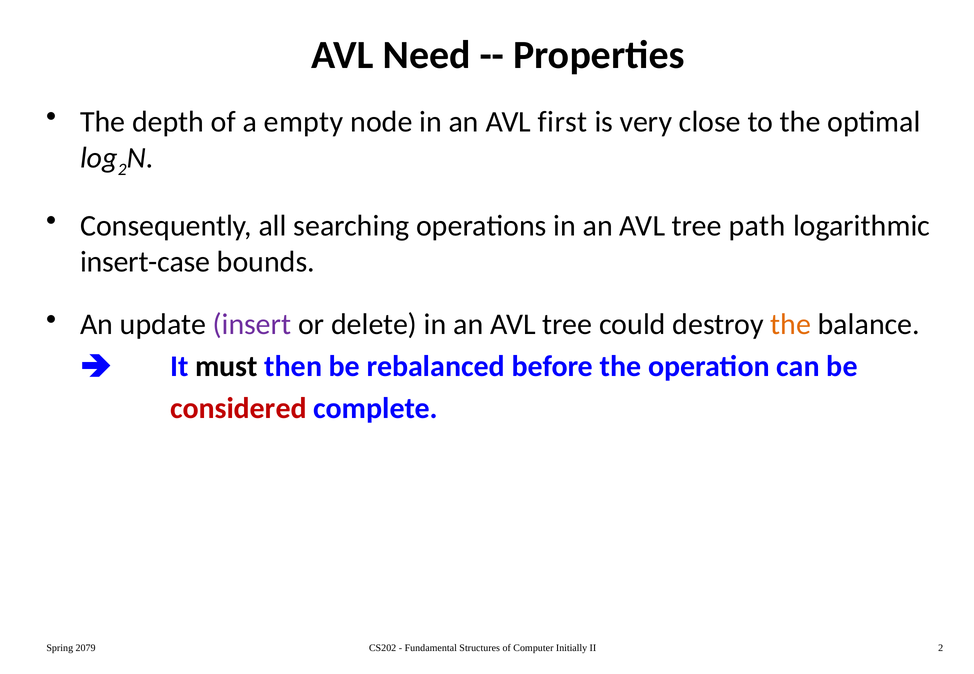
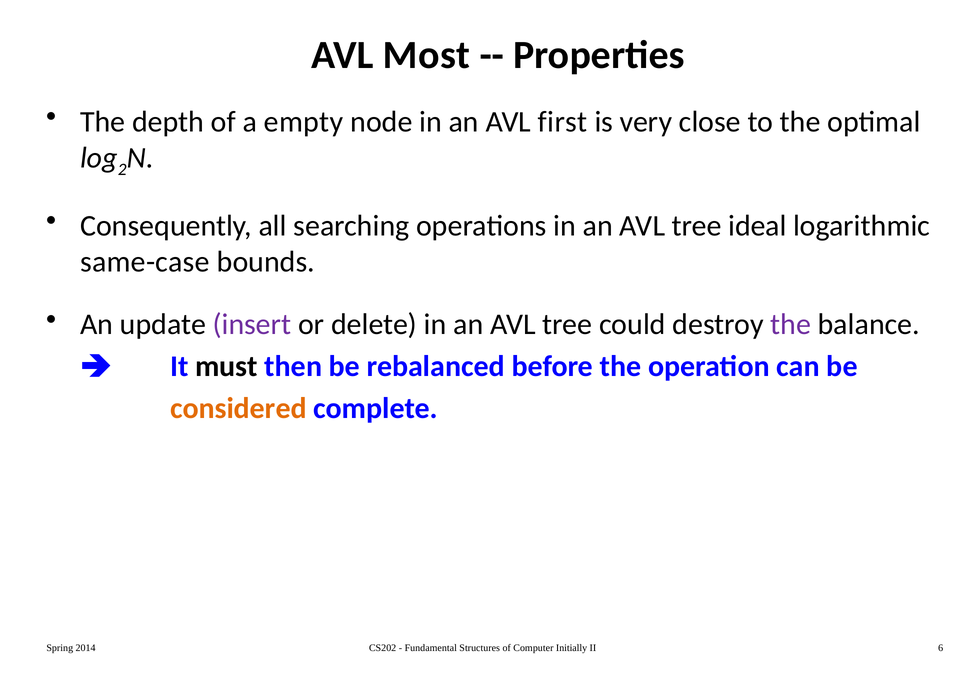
Need: Need -> Most (427, 55)
path: path -> ideal (757, 226)
insert-case: insert-case -> same-case (145, 262)
the colour: orange -> purple (791, 325)
considered colour: red -> orange (238, 409)
2079: 2079 -> 2014 (86, 648)
II 2: 2 -> 6 (941, 648)
